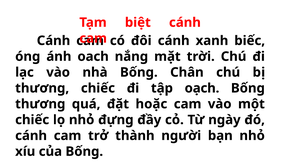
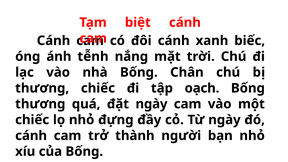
oach: oach -> tễnh (93, 56)
đặt hoặc: hoặc -> ngày (151, 104)
